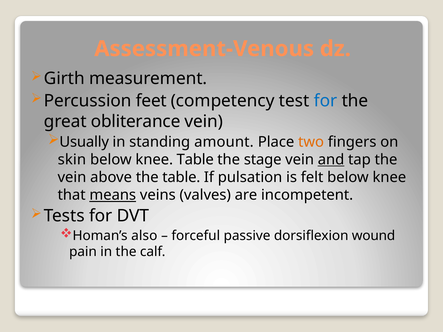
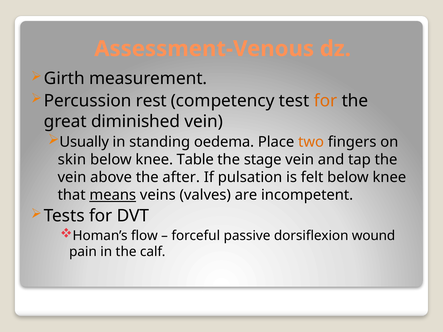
feet: feet -> rest (151, 101)
for colour: blue -> orange (326, 101)
obliterance: obliterance -> diminished (136, 121)
amount: amount -> oedema (224, 142)
and underline: present -> none (331, 160)
the table: table -> after (181, 177)
also: also -> flow (144, 236)
